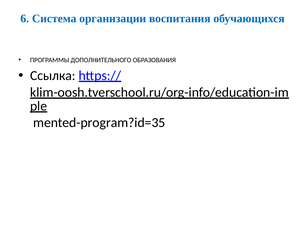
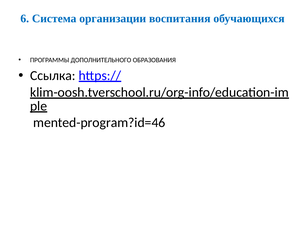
mented-program?id=35: mented-program?id=35 -> mented-program?id=46 (99, 123)
